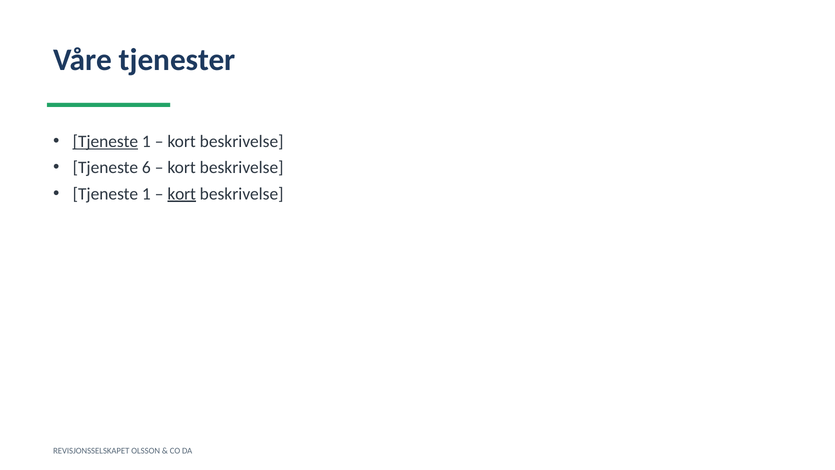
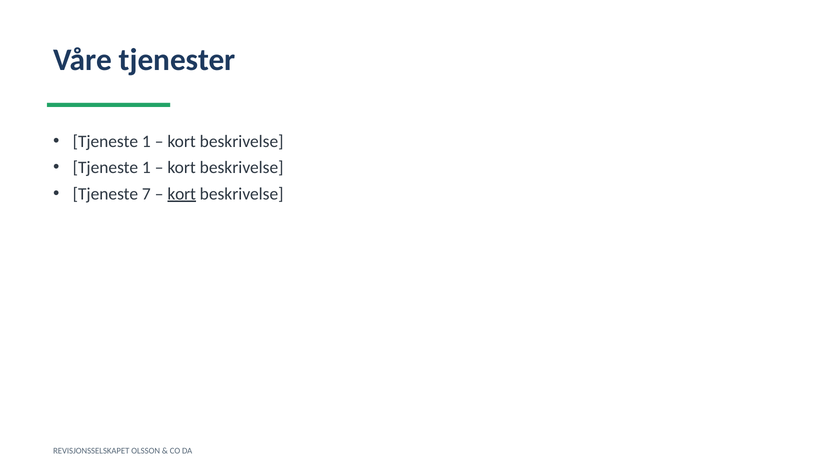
Tjeneste underline: present -> none (105, 141)
6: 6 -> 1 (146, 168)
1: 1 -> 7 (146, 194)
